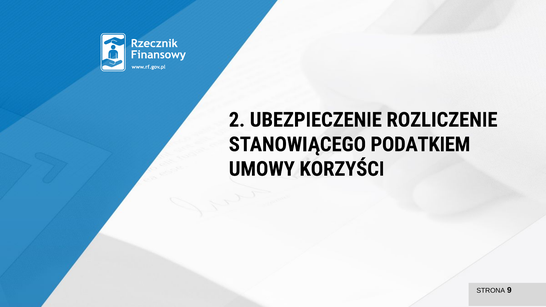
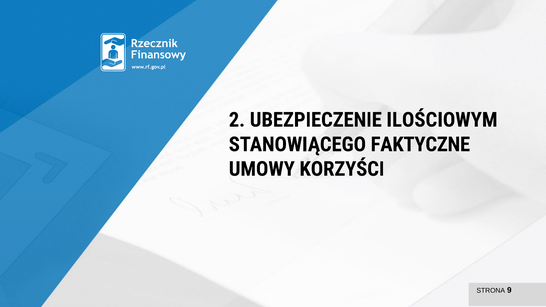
ROZLICZENIE: ROZLICZENIE -> ILOŚCIOWYM (442, 120)
PODATKIEM: PODATKIEM -> FAKTYCZNE (420, 144)
